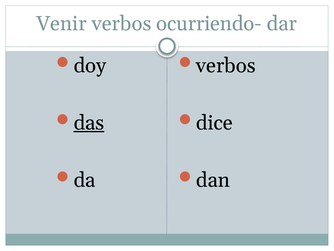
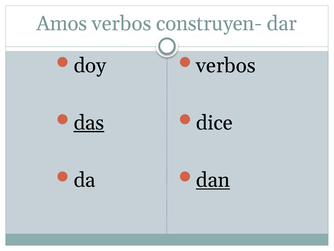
Venir: Venir -> Amos (62, 24)
ocurriendo-: ocurriendo- -> construyen- (209, 24)
dan underline: none -> present (213, 180)
